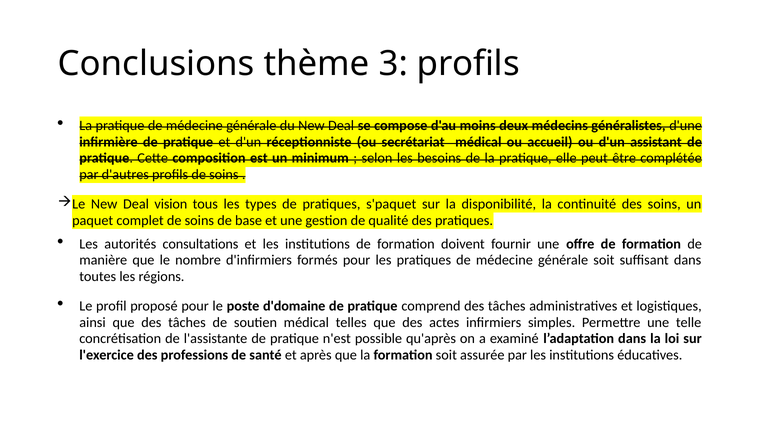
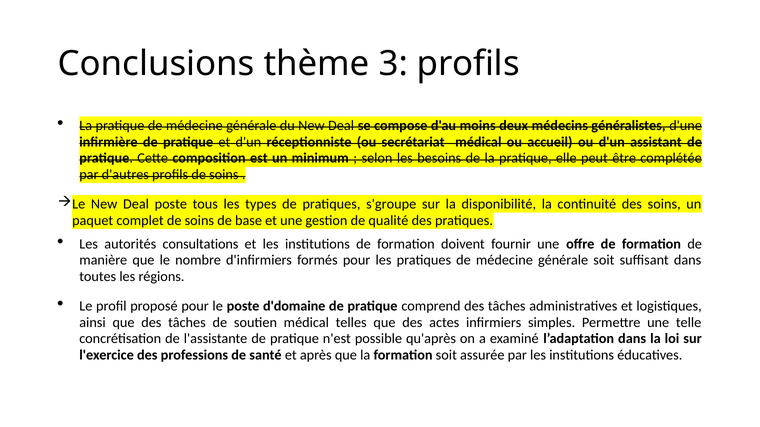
Deal vision: vision -> poste (171, 204)
s'paquet: s'paquet -> s'groupe (391, 204)
